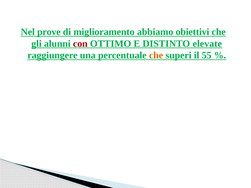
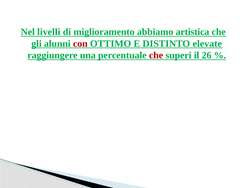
prove: prove -> livelli (49, 32)
obiettivi: obiettivi -> artistica (192, 32)
che colour: orange -> red (156, 55)
55: 55 -> 26 (207, 55)
